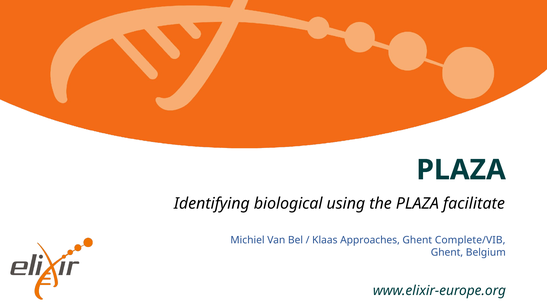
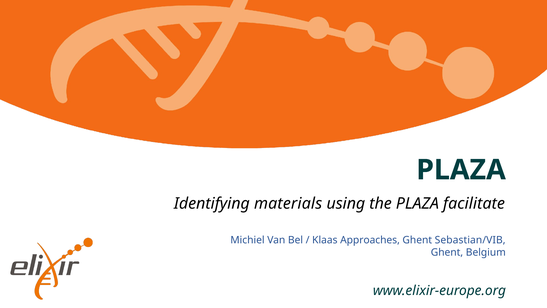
biological: biological -> materials (288, 203)
Complete/VIB: Complete/VIB -> Sebastian/VIB (470, 240)
